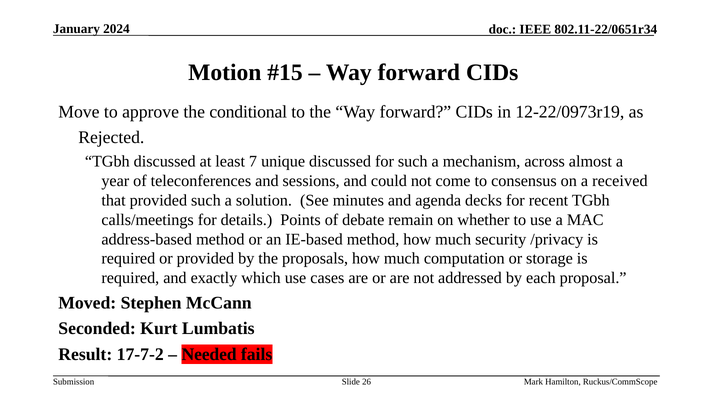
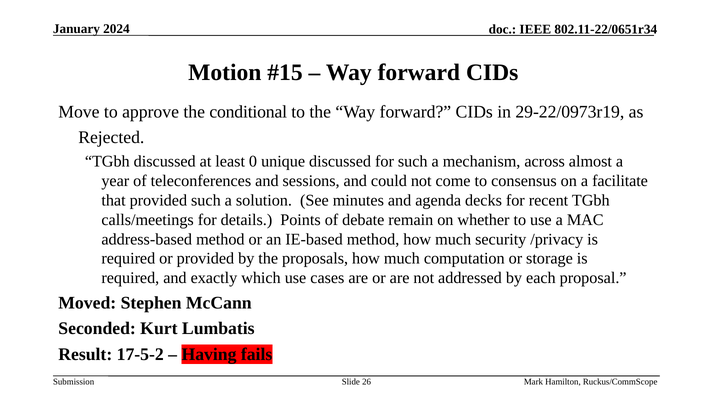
12-22/0973r19: 12-22/0973r19 -> 29-22/0973r19 (570, 112)
7: 7 -> 0 (253, 161)
received: received -> facilitate (620, 181)
17-7-2: 17-7-2 -> 17-5-2 (140, 354)
Needed: Needed -> Having (209, 354)
